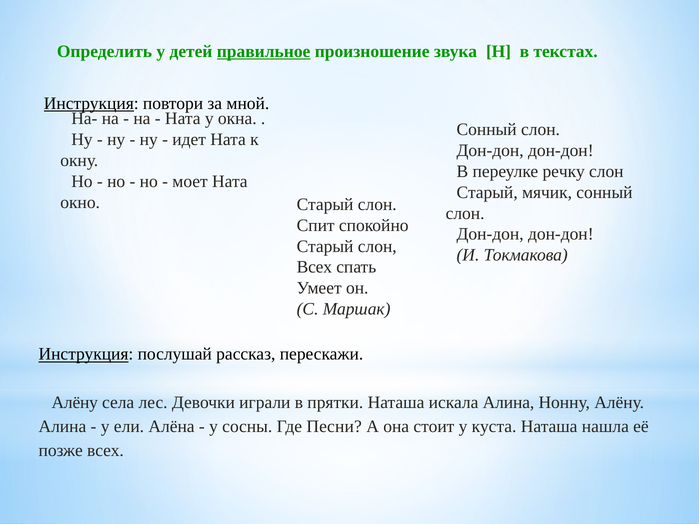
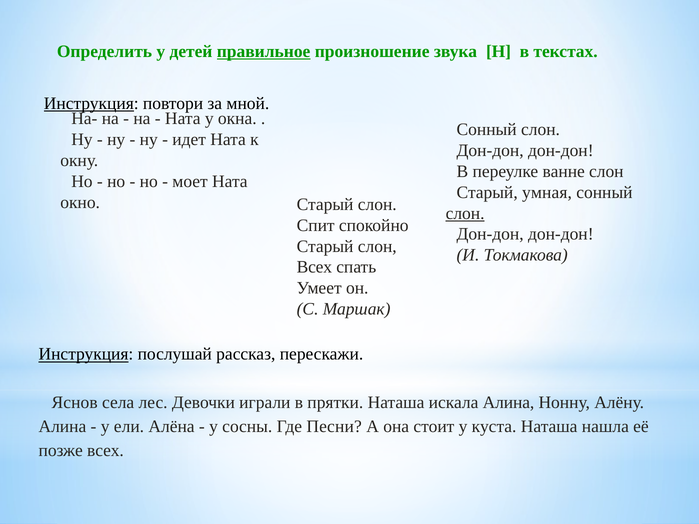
речку: речку -> ванне (564, 171)
мячик: мячик -> умная (547, 192)
слон underline: none -> present (465, 213)
Алёну: Алёну -> Яснов (75, 403)
